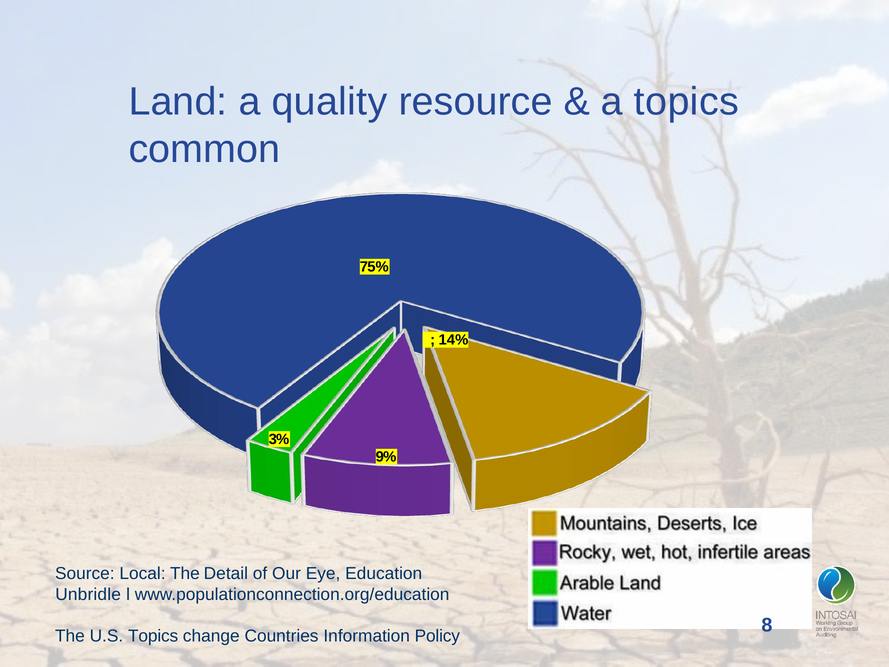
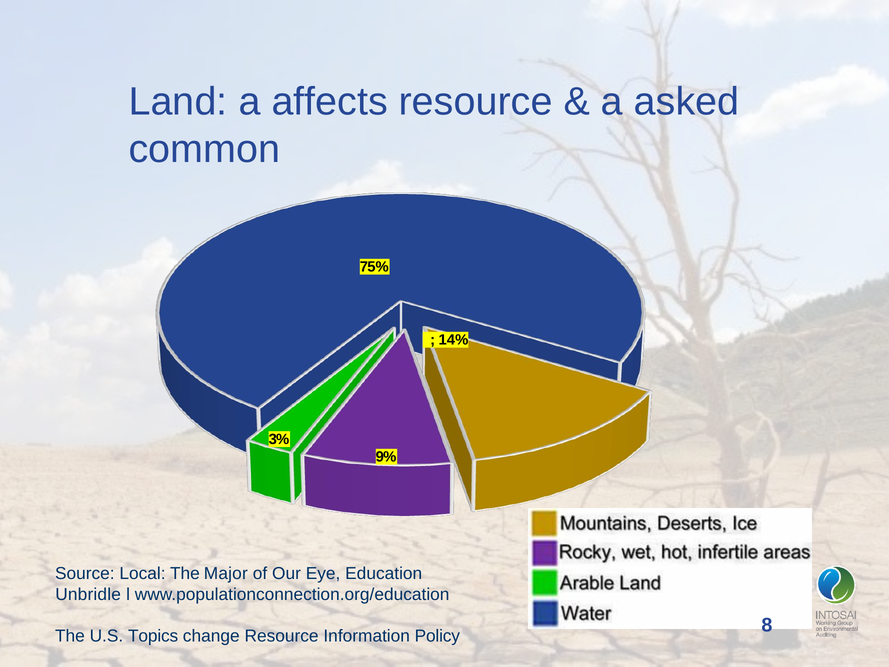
quality: quality -> affects (330, 102)
a topics: topics -> asked (687, 102)
Detail: Detail -> Major (226, 573)
change Countries: Countries -> Resource (282, 636)
